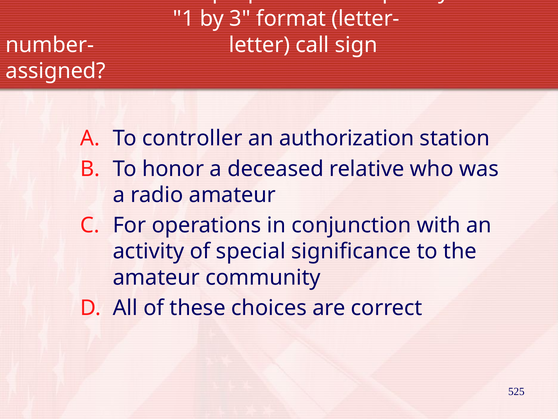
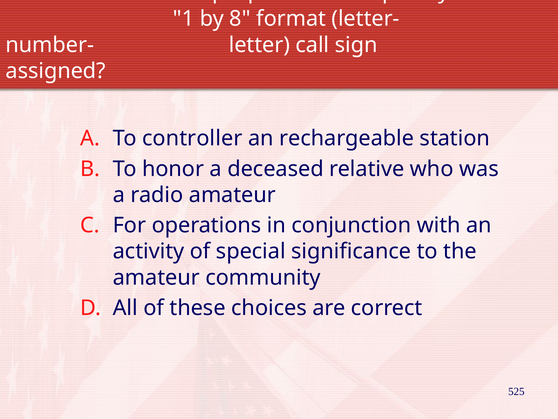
3: 3 -> 8 (240, 19)
authorization: authorization -> rechargeable (347, 138)
